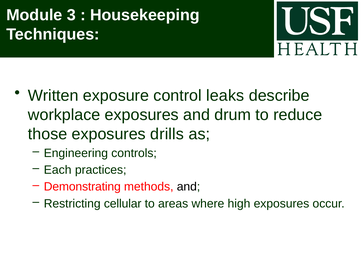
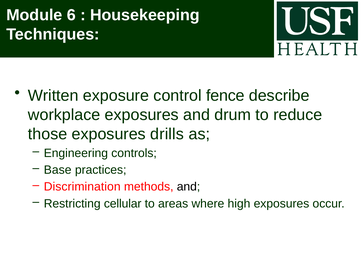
3: 3 -> 6 (71, 15)
leaks: leaks -> fence (225, 95)
Each: Each -> Base (58, 170)
Demonstrating: Demonstrating -> Discrimination (82, 187)
